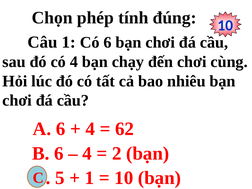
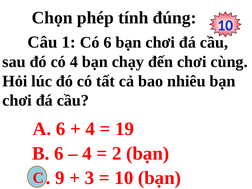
62: 62 -> 19 (125, 129)
5: 5 -> 9 (60, 178)
1: 1 -> 3 (89, 178)
